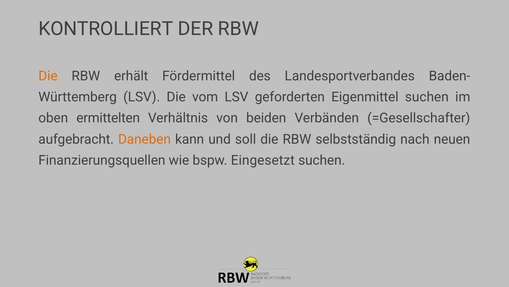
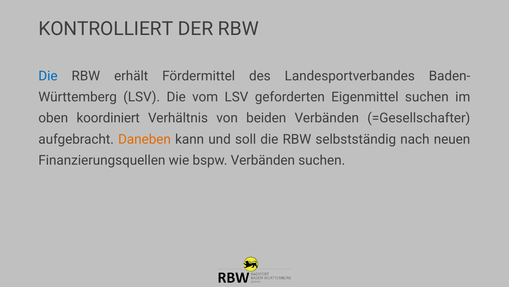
Die colour: orange -> blue (48, 76)
ermittelten: ermittelten -> koordiniert (108, 118)
bspw Eingesetzt: Eingesetzt -> Verbänden (263, 160)
